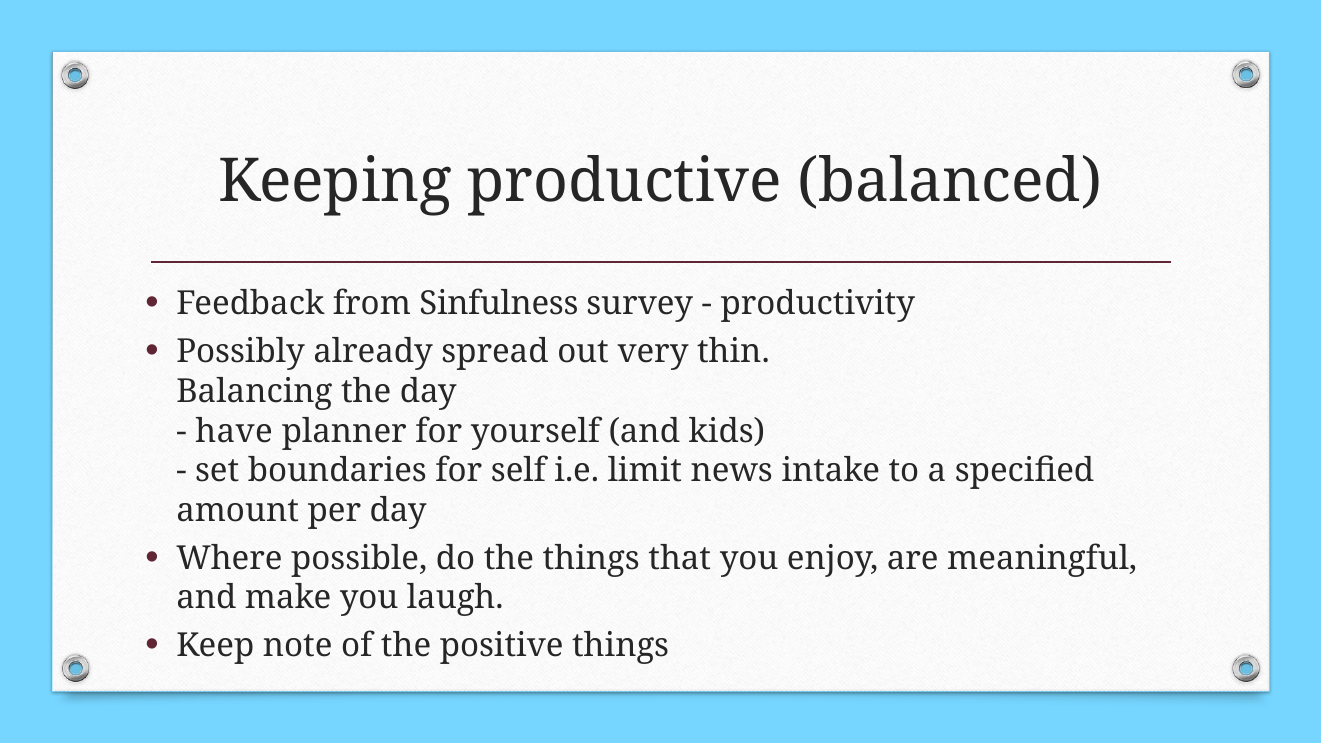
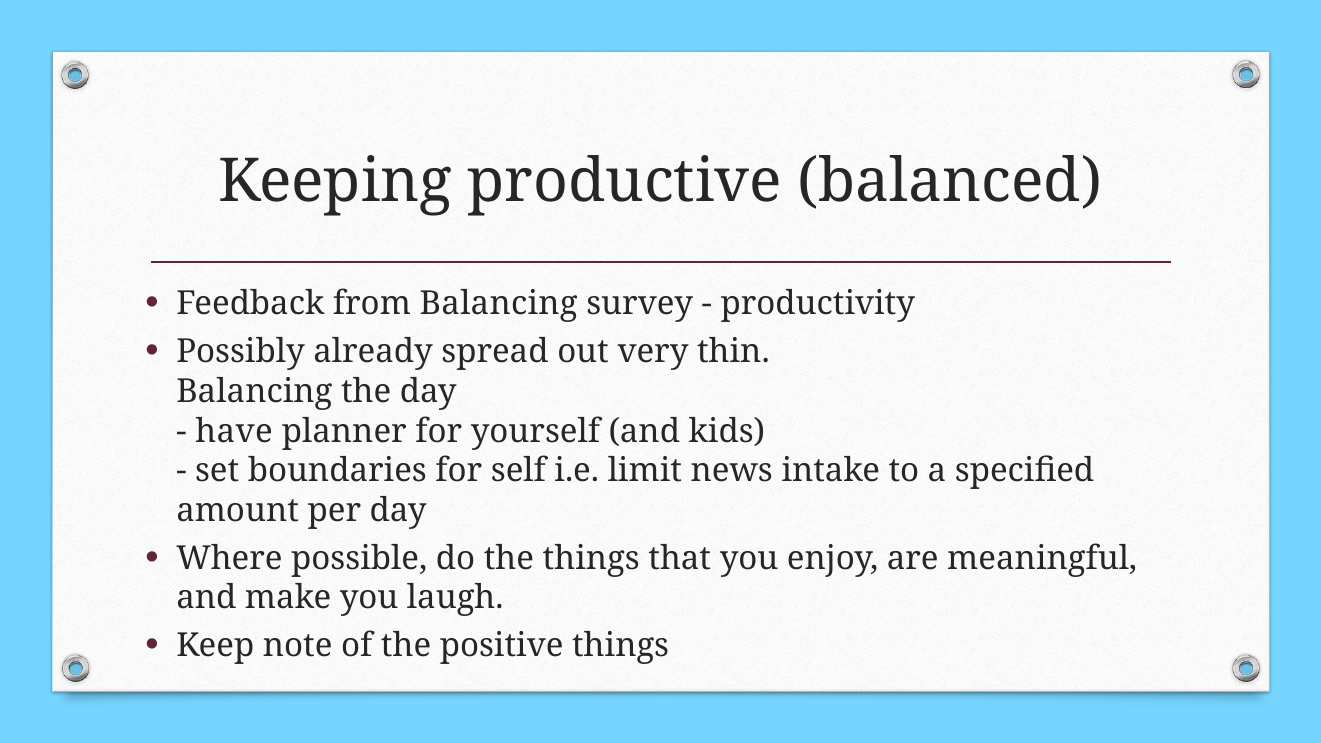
from Sinfulness: Sinfulness -> Balancing (499, 304)
